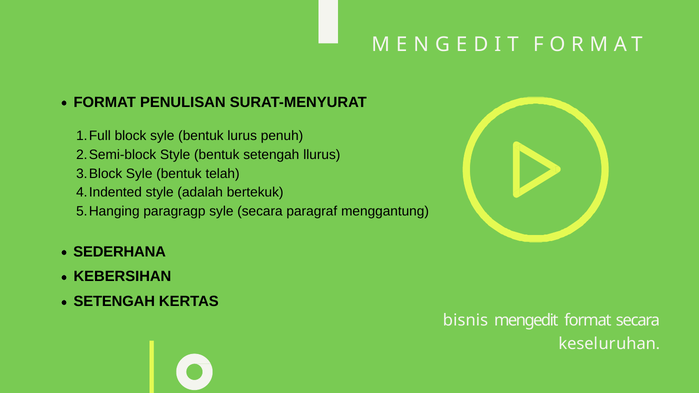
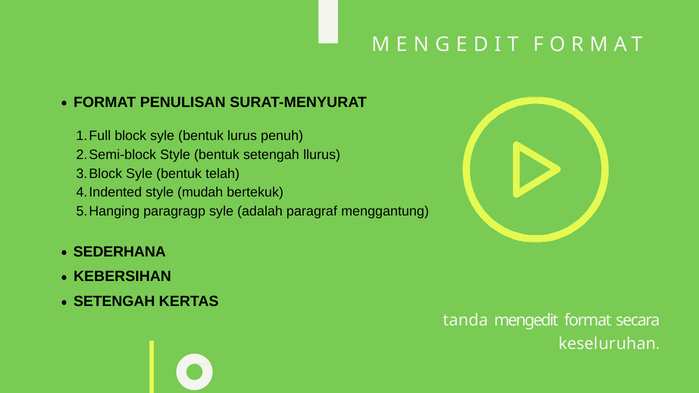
adalah: adalah -> mudah (200, 192)
syle secara: secara -> adalah (260, 211)
bisnis: bisnis -> tanda (465, 321)
